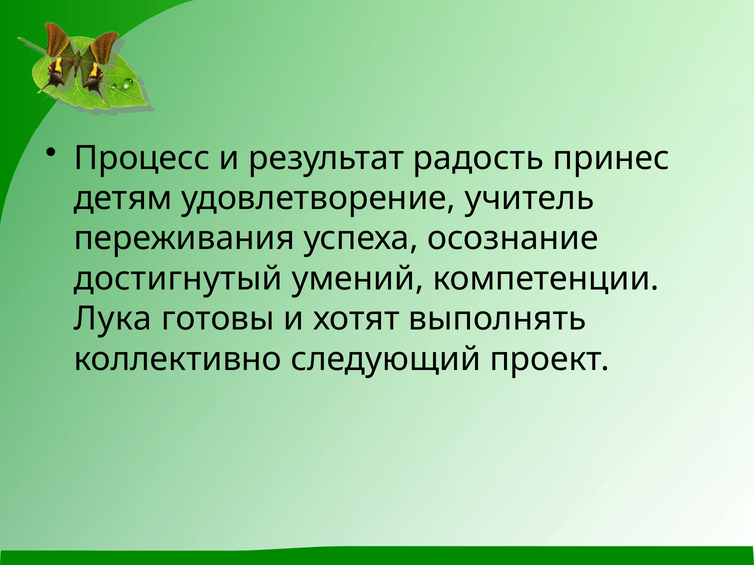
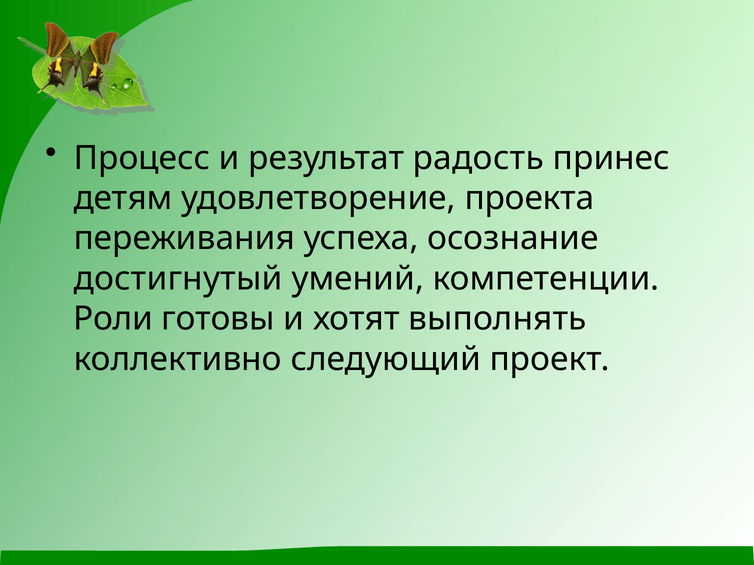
учитель: учитель -> проекта (530, 198)
Лука: Лука -> Роли (113, 319)
